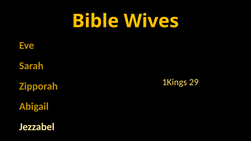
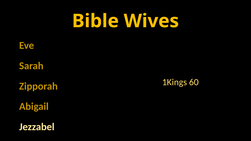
29: 29 -> 60 (194, 82)
